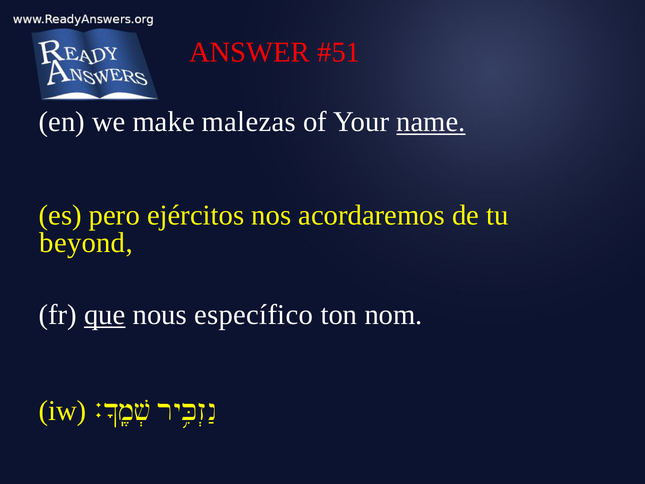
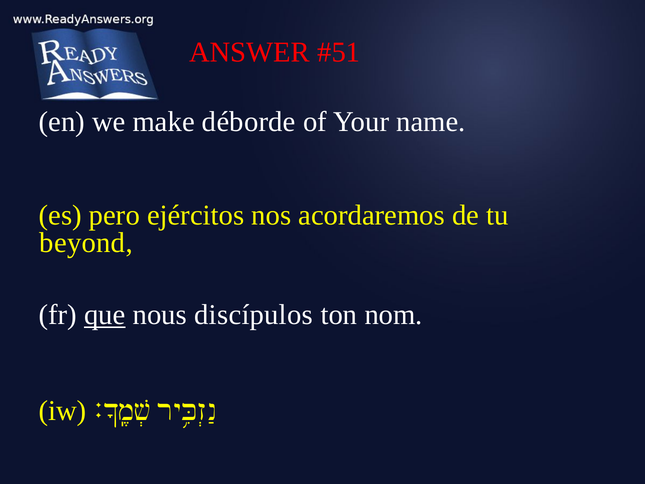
malezas: malezas -> déborde (249, 122)
name underline: present -> none (431, 122)
específico: específico -> discípulos (254, 315)
